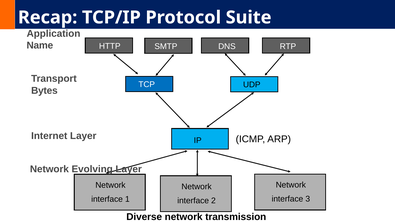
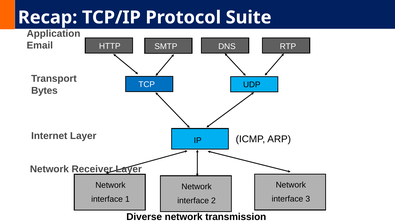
Name: Name -> Email (40, 45)
Evolving: Evolving -> Receiver (92, 169)
